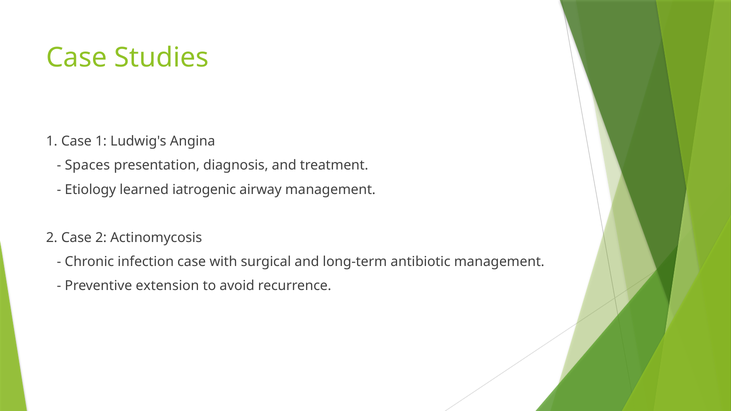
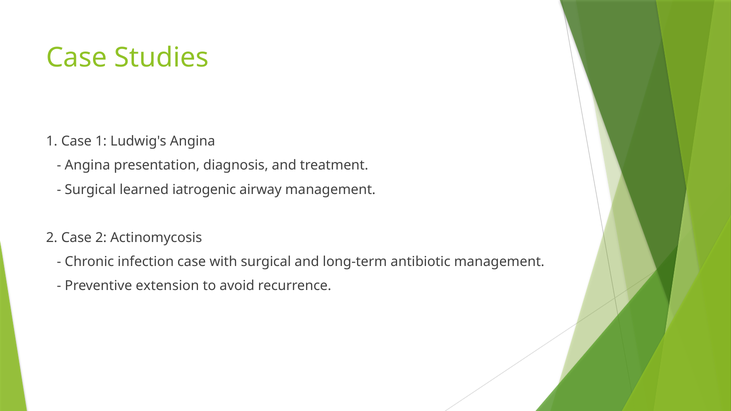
Spaces: Spaces -> Angina (87, 166)
Etiology: Etiology -> Surgical (90, 190)
